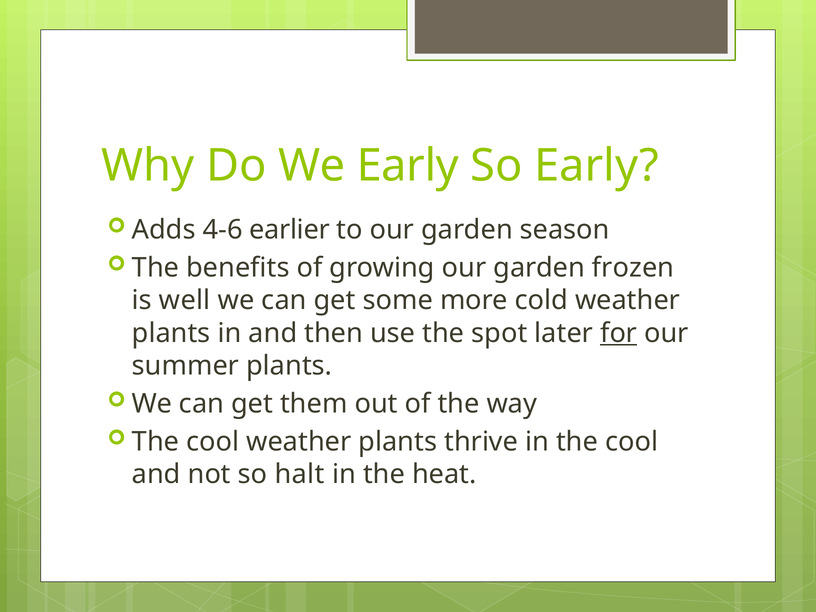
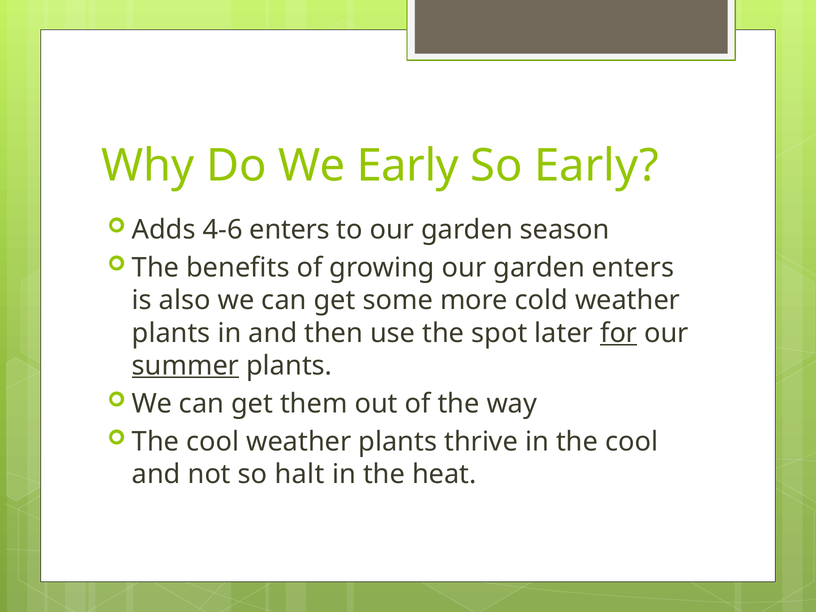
4-6 earlier: earlier -> enters (290, 230)
garden frozen: frozen -> enters (633, 268)
well: well -> also (185, 300)
summer underline: none -> present (186, 366)
